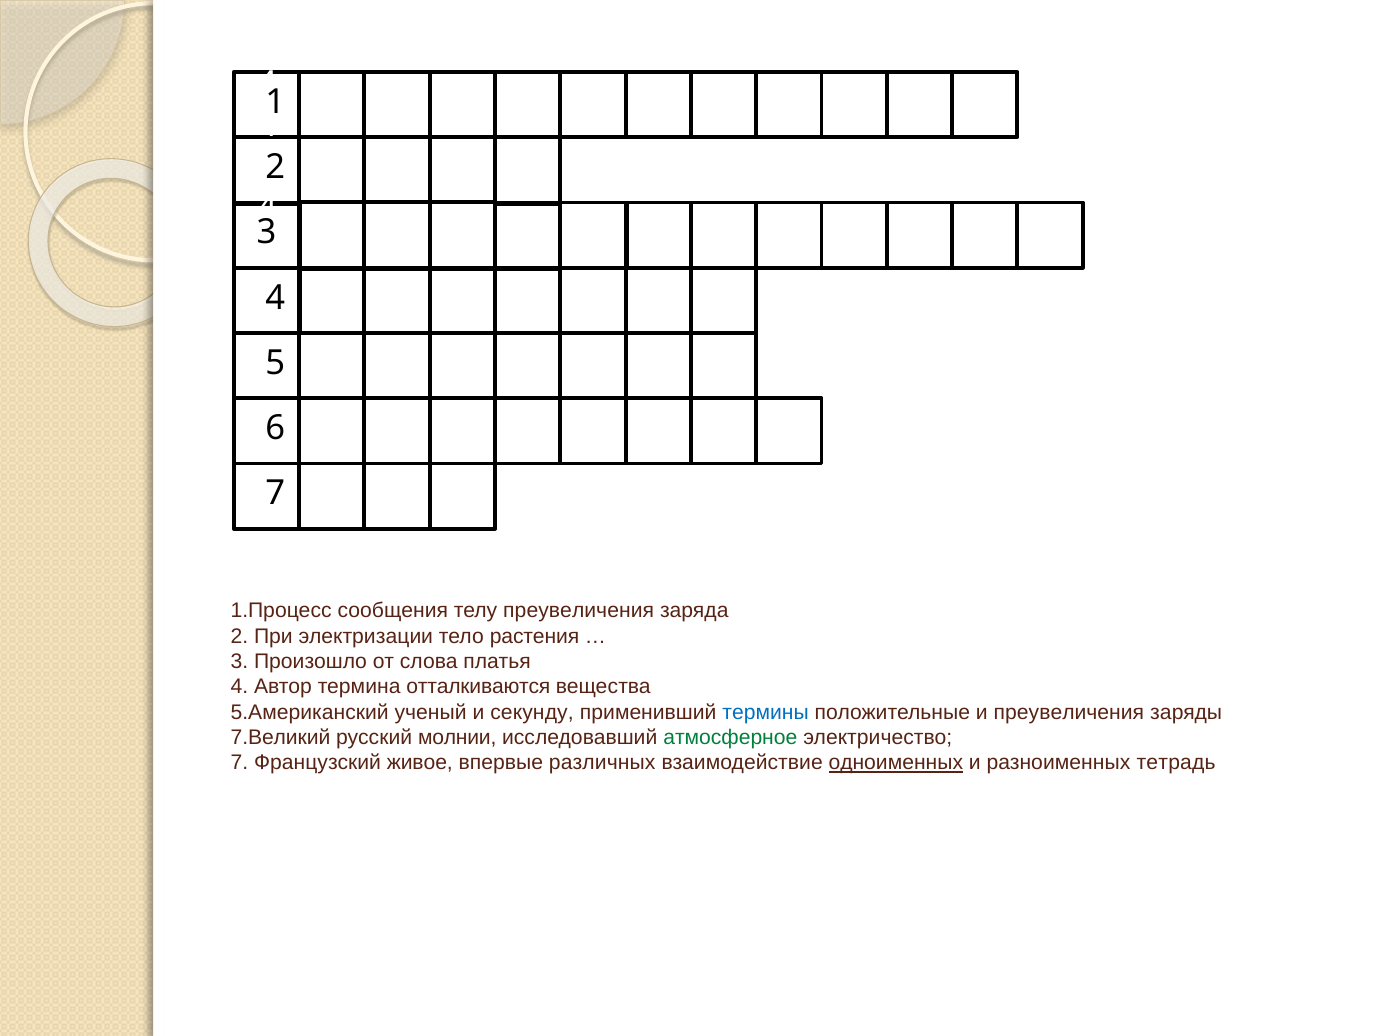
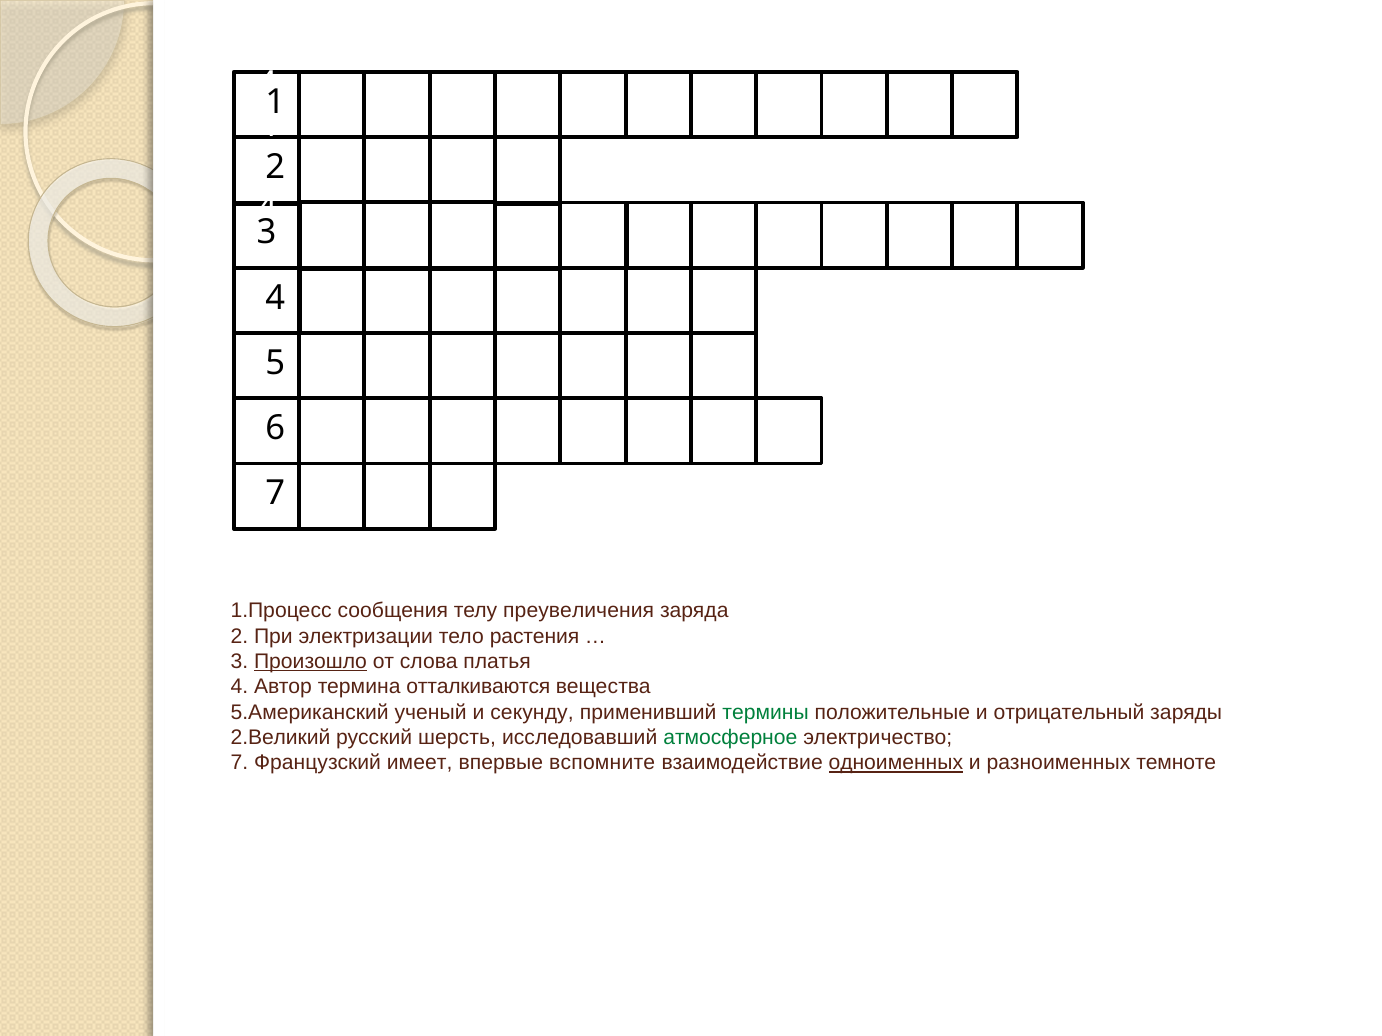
Произошло underline: none -> present (310, 662)
термины colour: blue -> green (766, 712)
и преувеличения: преувеличения -> отрицательный (1069, 712)
7.Великий: 7.Великий -> 2.Великий (280, 738)
молнии: молнии -> шерсть (457, 738)
живое: живое -> имеет (420, 763)
различных: различных -> вспомните (602, 763)
тетрадь: тетрадь -> темноте (1176, 763)
